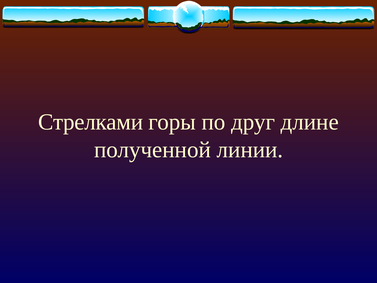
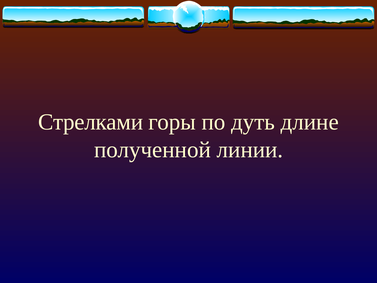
друг: друг -> дуть (253, 122)
